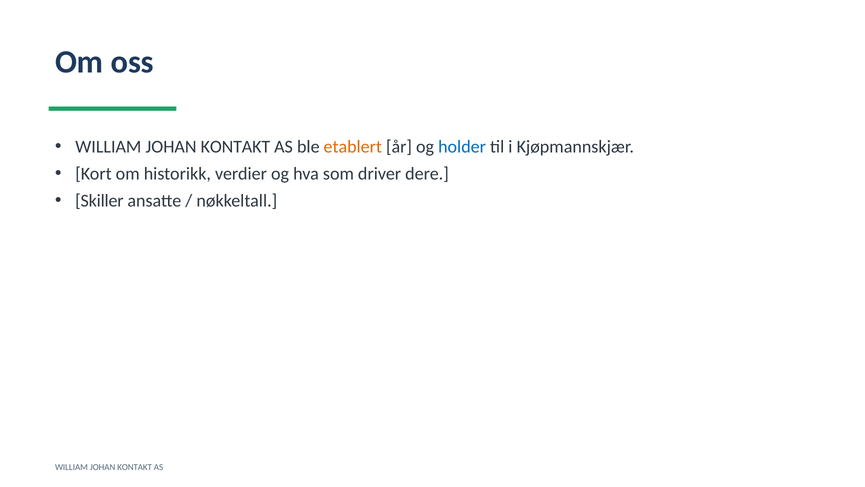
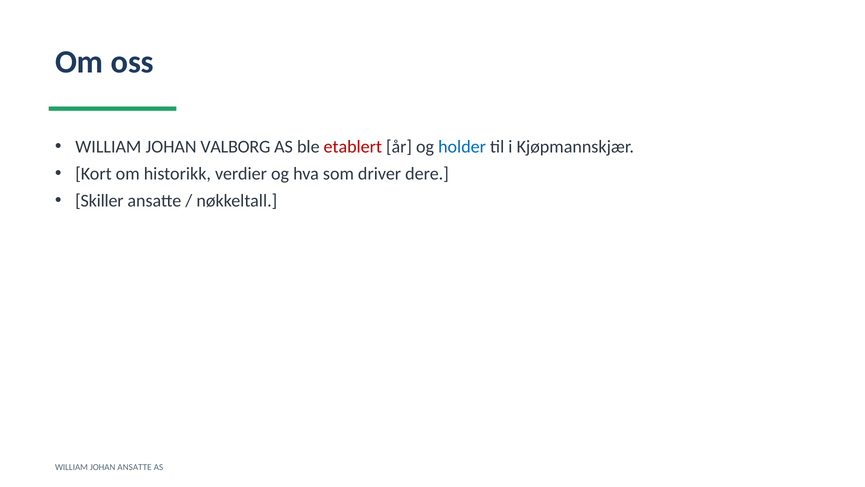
KONTAKT: KONTAKT -> VALBORG (235, 147)
etablert colour: orange -> red (353, 147)
KONTAKT: KONTAKT -> ANSATTE (135, 467)
